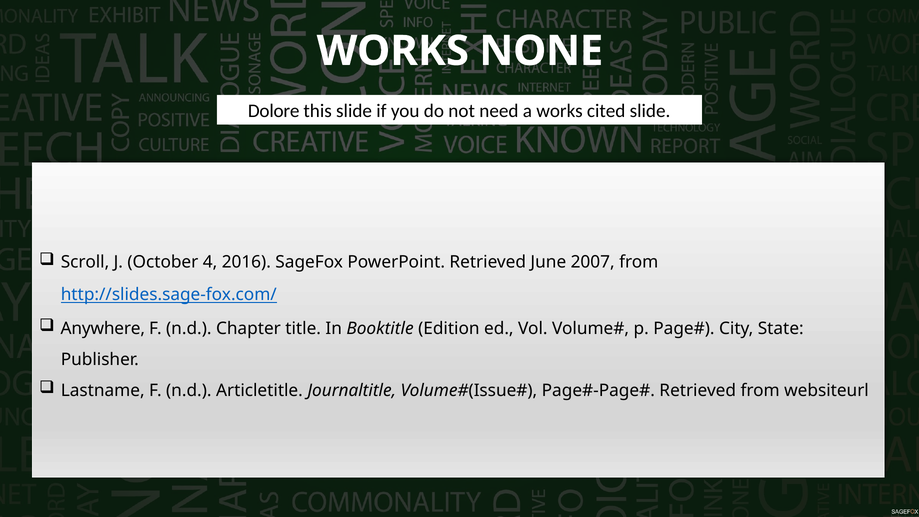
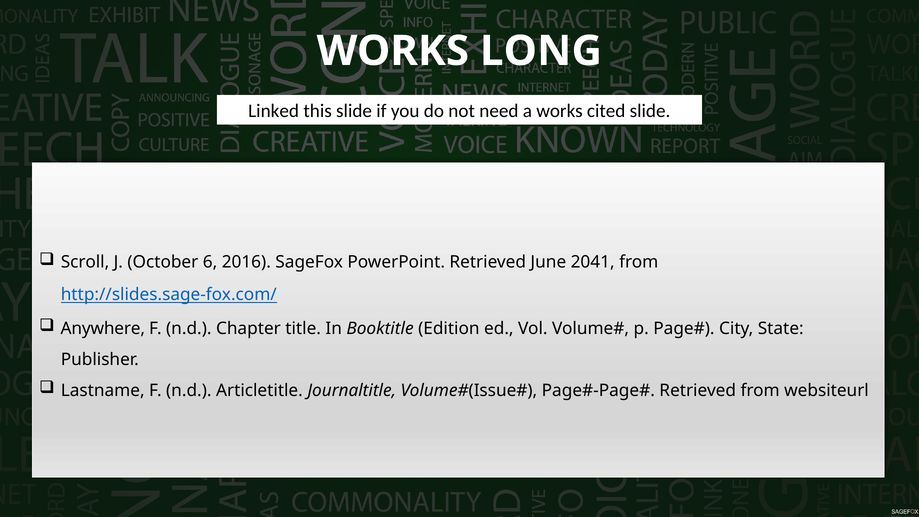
NONE: NONE -> LONG (541, 51)
Dolore: Dolore -> Linked (274, 111)
4: 4 -> 6 (210, 262)
2007: 2007 -> 2041 (593, 262)
